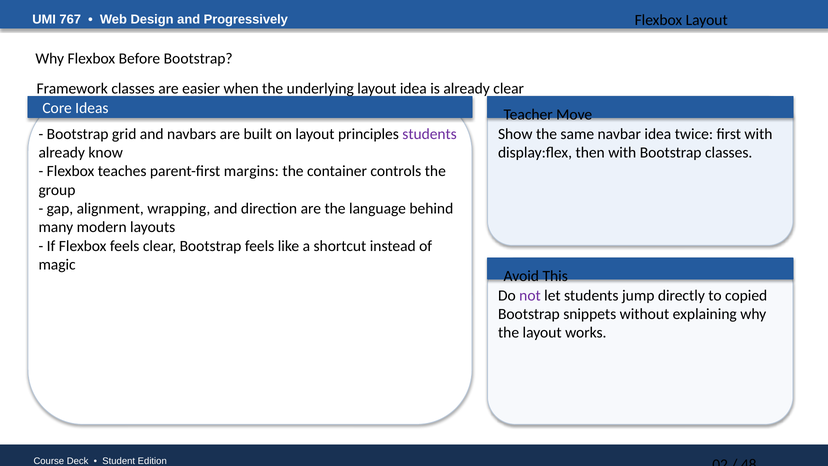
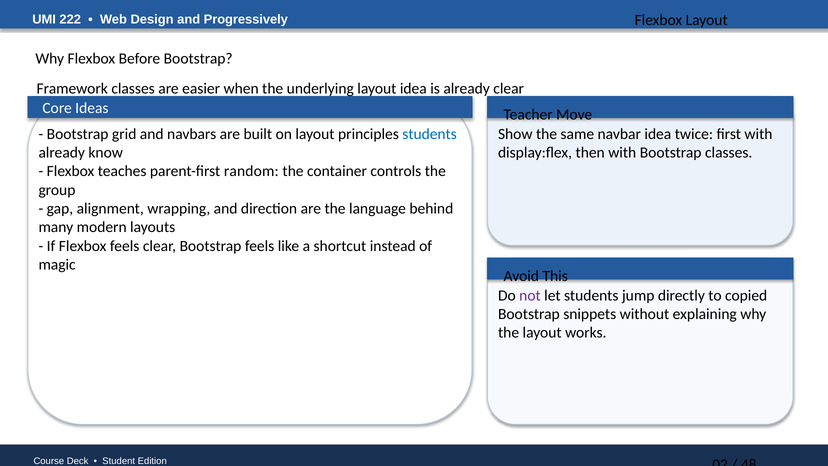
767: 767 -> 222 (70, 19)
students colour: purple -> blue (430, 134)
margins: margins -> random (251, 171)
